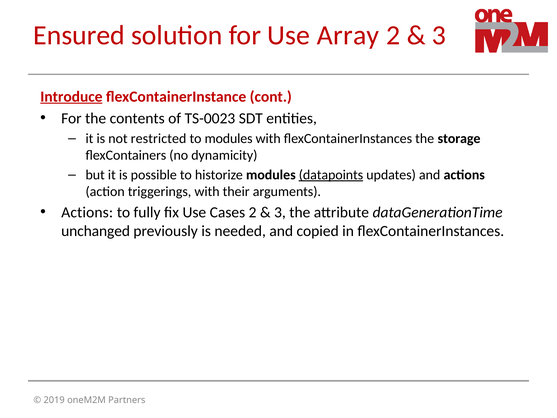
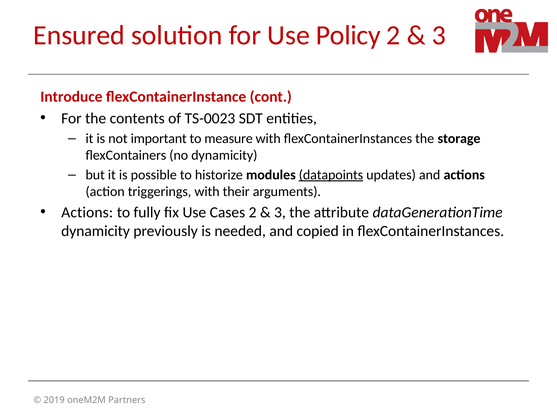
Array: Array -> Policy (348, 35)
Introduce underline: present -> none (71, 97)
restricted: restricted -> important (159, 139)
to modules: modules -> measure (229, 139)
unchanged: unchanged -> dynamicity (96, 231)
